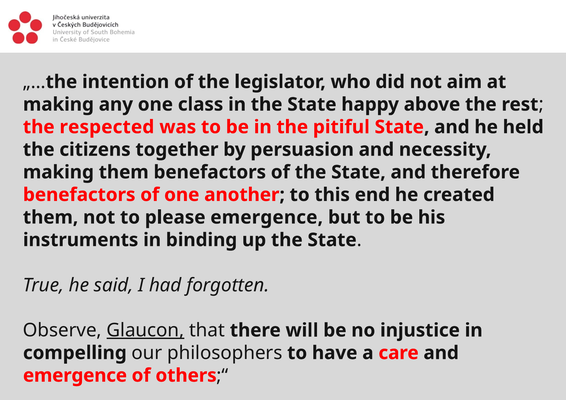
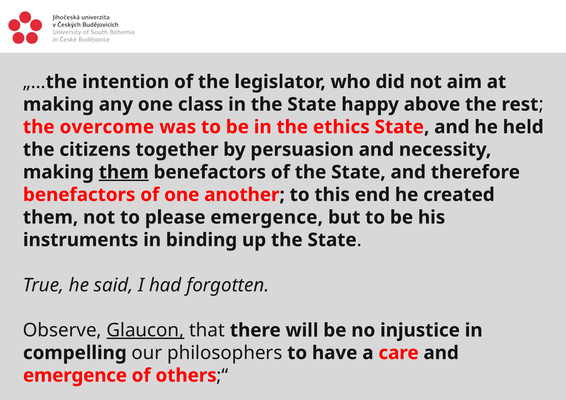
respected: respected -> overcome (107, 127)
pitiful: pitiful -> ethics (341, 127)
them underline: none -> present (124, 172)
